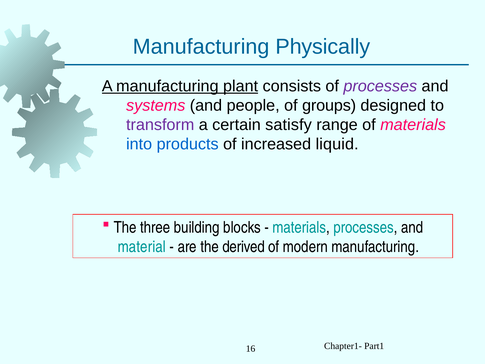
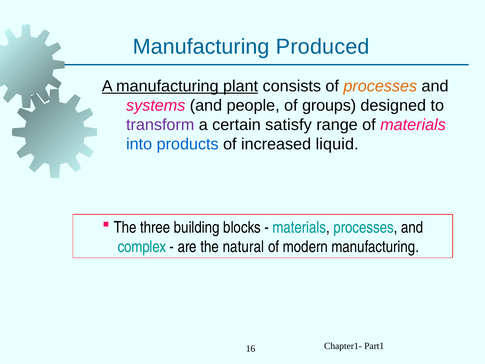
Physically: Physically -> Produced (323, 47)
processes colour: purple -> orange (380, 86)
material: material -> complex (142, 247)
derived: derived -> natural (243, 247)
